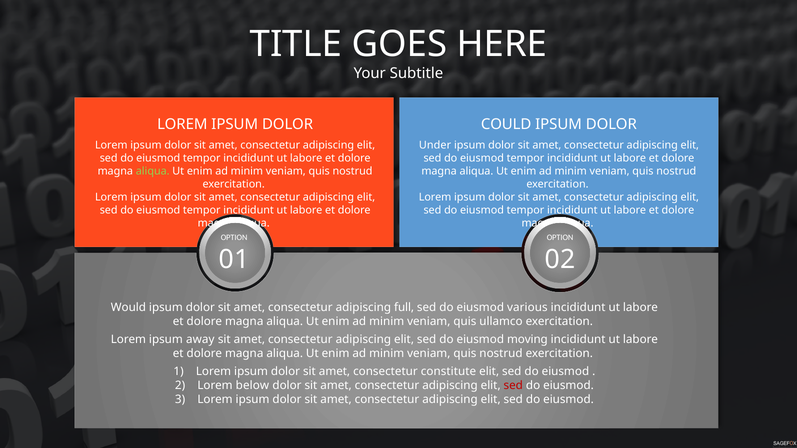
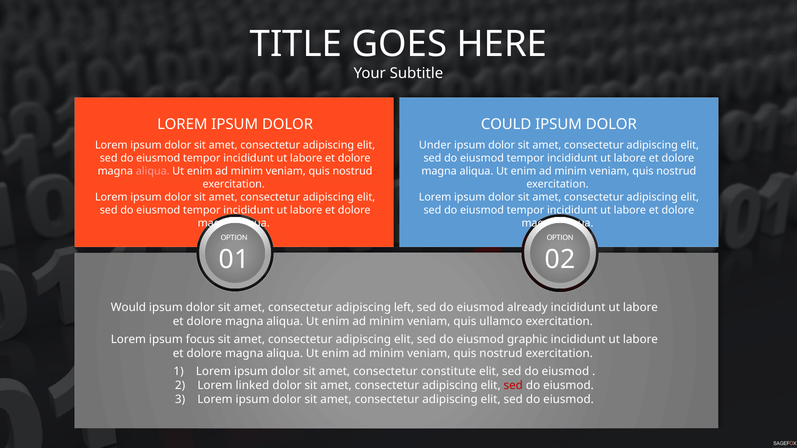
aliqua colour: light green -> pink (153, 171)
full: full -> left (404, 308)
various: various -> already (527, 308)
away: away -> focus (200, 340)
moving: moving -> graphic (527, 340)
below: below -> linked (252, 386)
